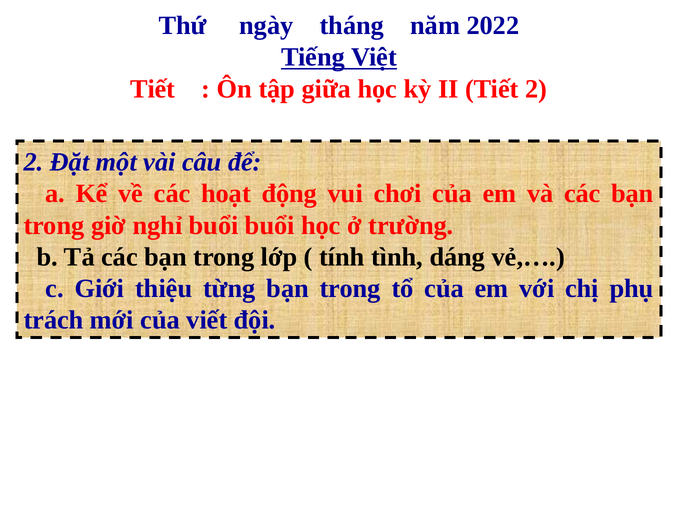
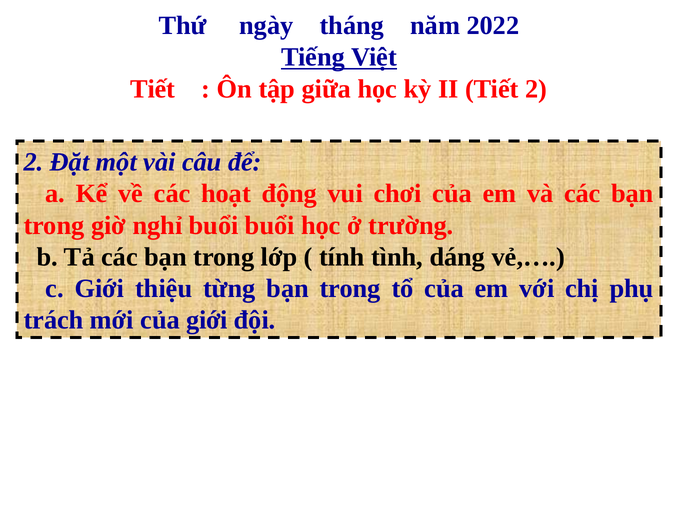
của viết: viết -> giới (207, 321)
